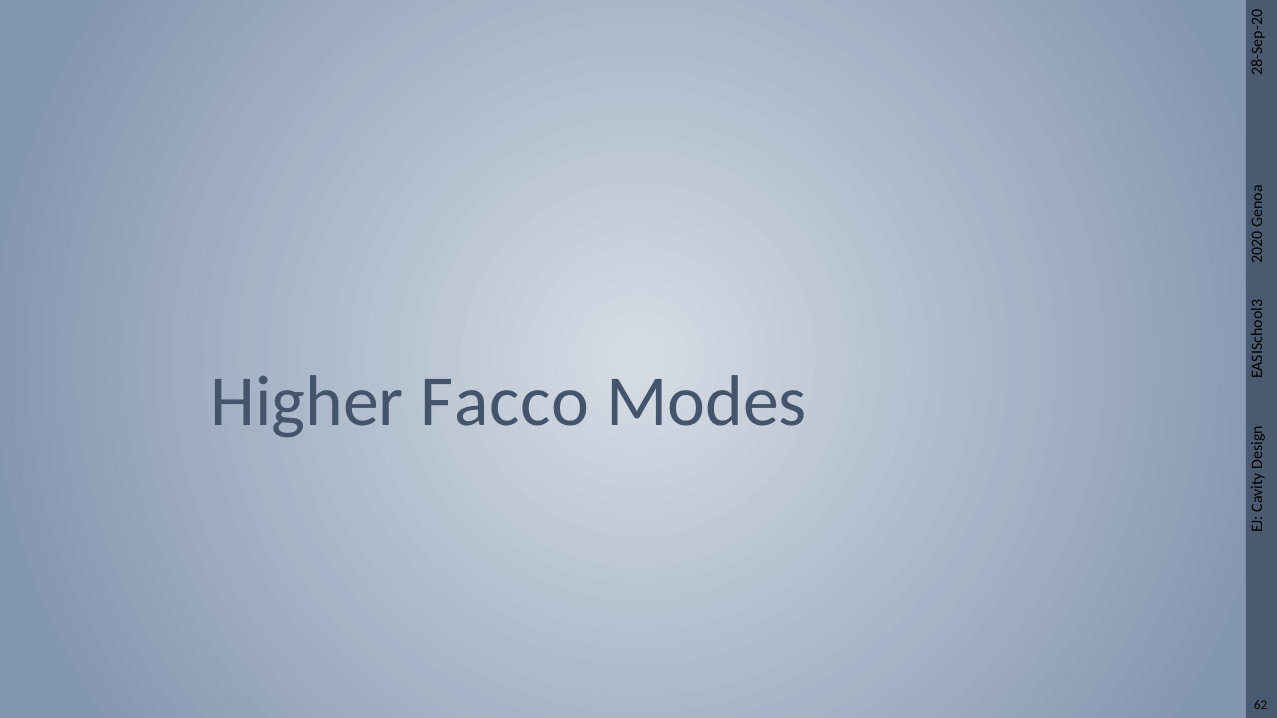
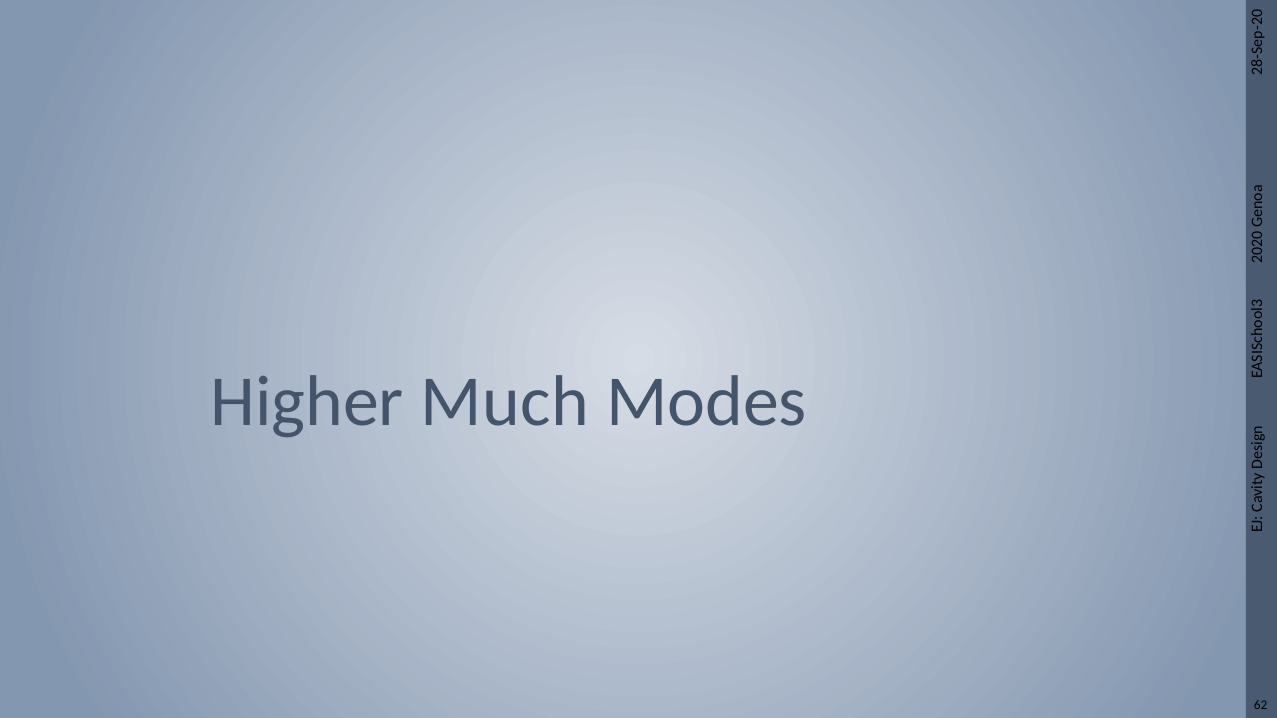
Facco: Facco -> Much (505, 402)
